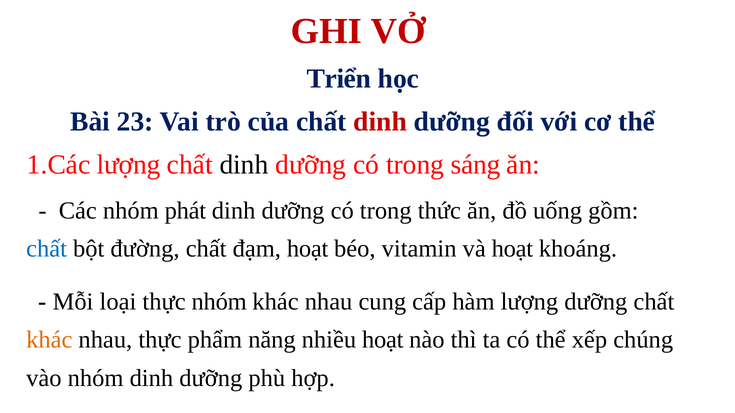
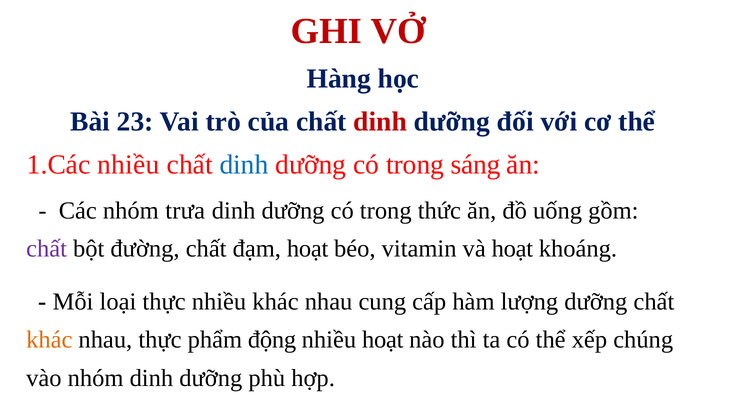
Triển: Triển -> Hàng (339, 79)
1.Các lượng: lượng -> nhiều (128, 165)
dinh colour: black -> blue (244, 165)
phát: phát -> trưa (185, 211)
chất colour: blue -> purple (47, 249)
thực nhóm: nhóm -> nhiều (219, 302)
năng: năng -> động (272, 340)
